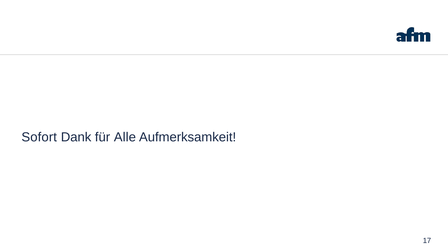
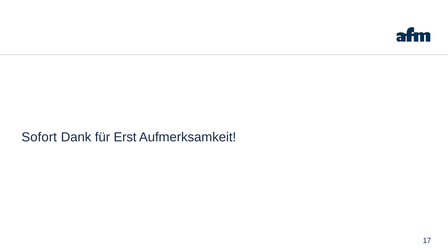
Alle: Alle -> Erst (125, 137)
